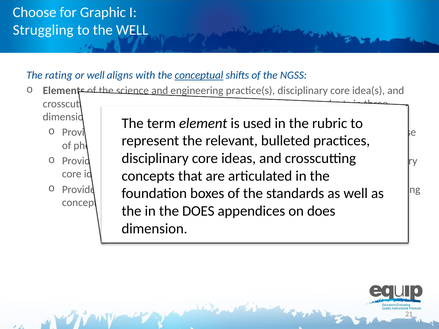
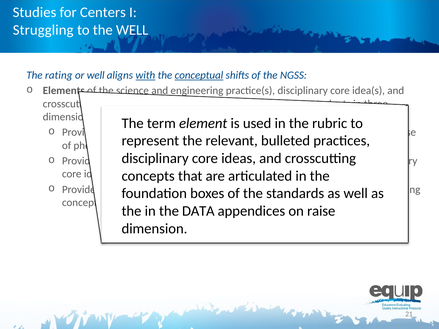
Choose: Choose -> Studies (34, 12)
Graphic: Graphic -> Centers (103, 12)
with underline: none -> present (145, 75)
the DOES: DOES -> DATA (198, 211)
on does: does -> raise (321, 211)
